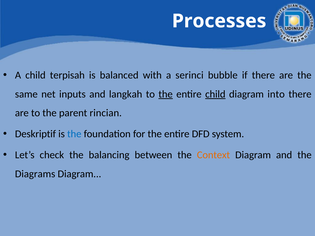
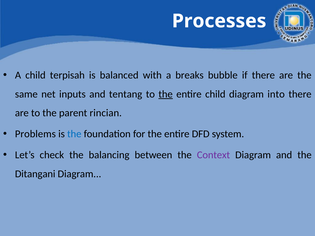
serinci: serinci -> breaks (190, 75)
langkah: langkah -> tentang (126, 94)
child underline: present -> none (215, 94)
Deskriptif: Deskriptif -> Problems (35, 134)
Context colour: orange -> purple (213, 155)
Diagrams: Diagrams -> Ditangani (35, 174)
